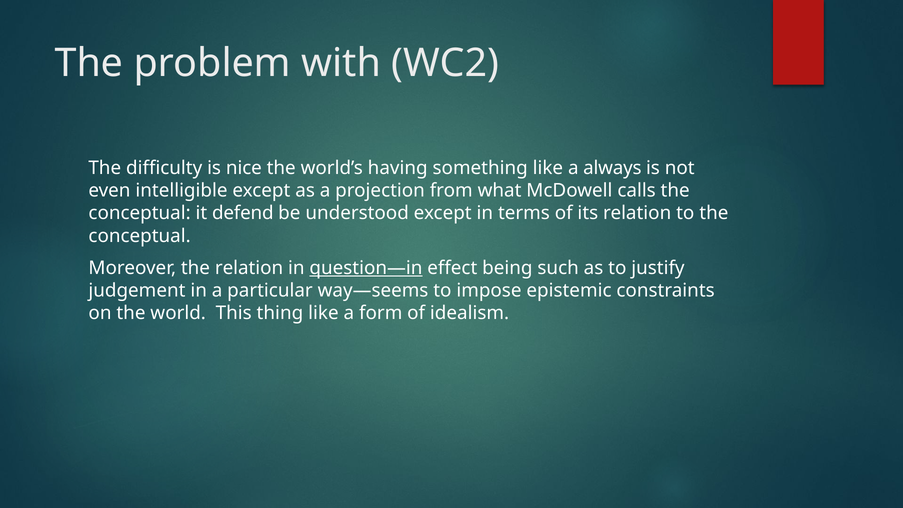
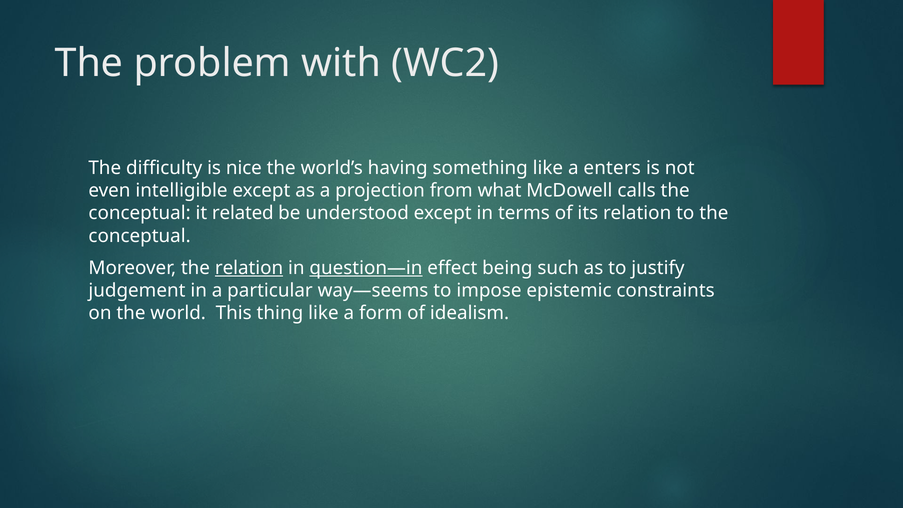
always: always -> enters (612, 168)
defend: defend -> related (243, 213)
relation underline: none -> present (249, 268)
